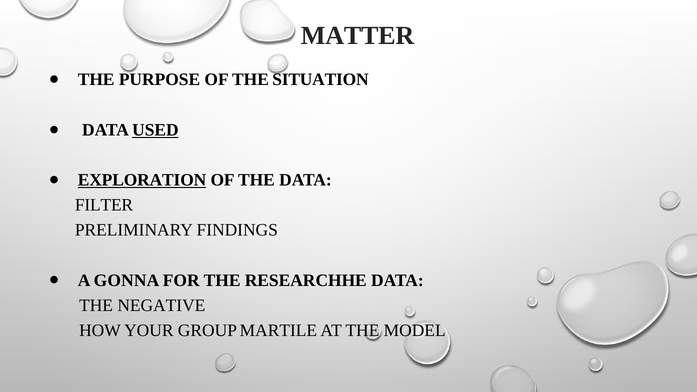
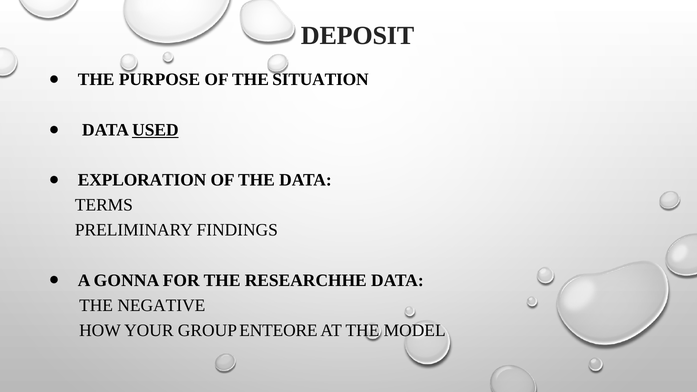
MATTER: MATTER -> DEPOSIT (358, 36)
EXPLORATION underline: present -> none (142, 180)
FILTER: FILTER -> TERMS (104, 205)
MARTILE: MARTILE -> ENTEORE (278, 331)
